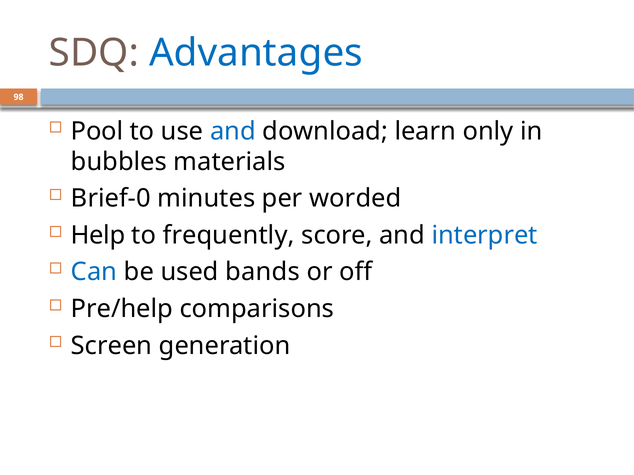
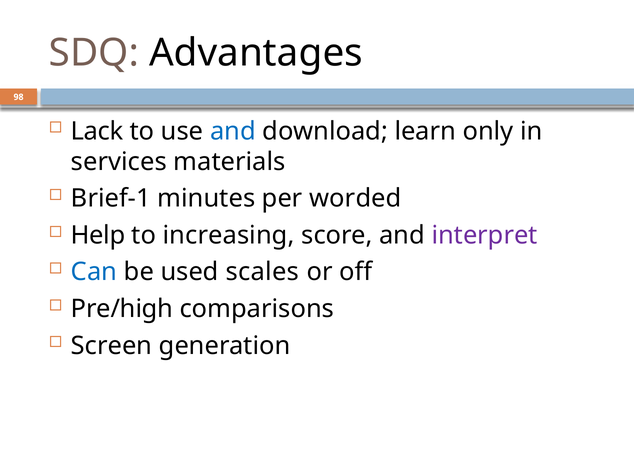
Advantages colour: blue -> black (256, 53)
Pool: Pool -> Lack (97, 131)
bubbles: bubbles -> services (119, 162)
Brief-0: Brief-0 -> Brief-1 (111, 199)
frequently: frequently -> increasing (229, 236)
interpret colour: blue -> purple (485, 236)
bands: bands -> scales (263, 272)
Pre/help: Pre/help -> Pre/high (122, 309)
